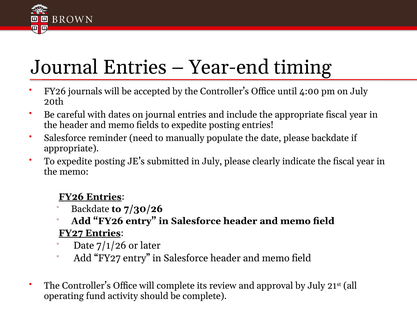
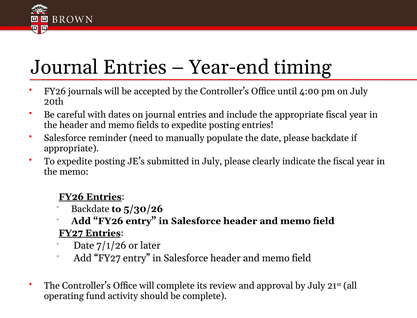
7/30/26: 7/30/26 -> 5/30/26 (143, 209)
